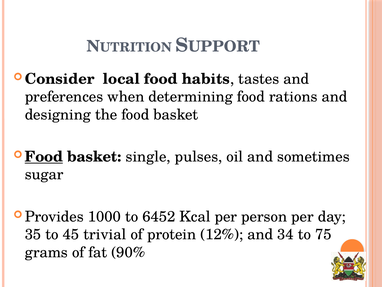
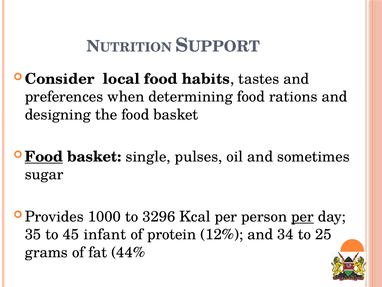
6452: 6452 -> 3296 (159, 216)
per underline: none -> present (302, 216)
trivial: trivial -> infant (105, 234)
75: 75 -> 25 (323, 234)
90%: 90% -> 44% (128, 252)
